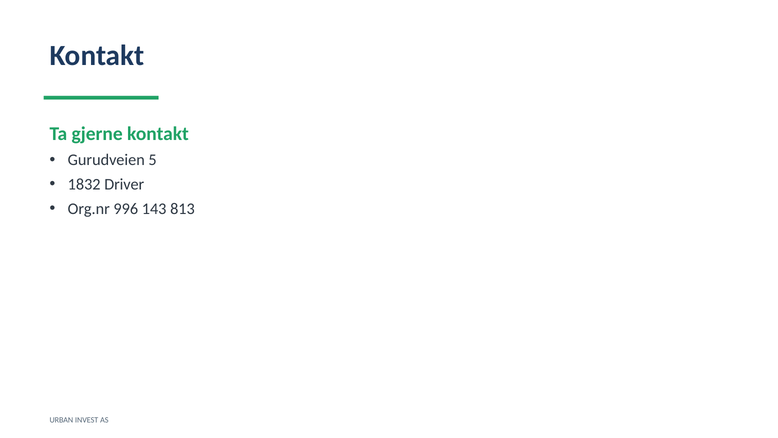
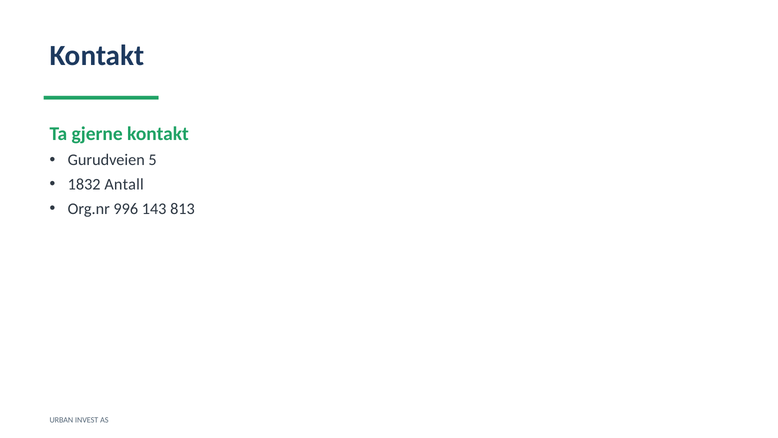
Driver: Driver -> Antall (124, 184)
